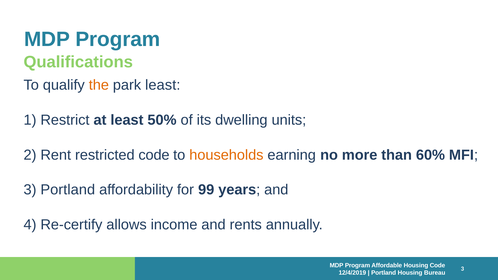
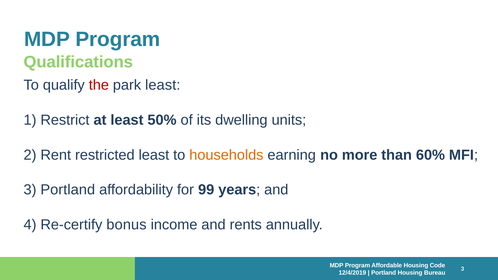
the colour: orange -> red (99, 85)
restricted code: code -> least (154, 155)
allows: allows -> bonus (126, 225)
